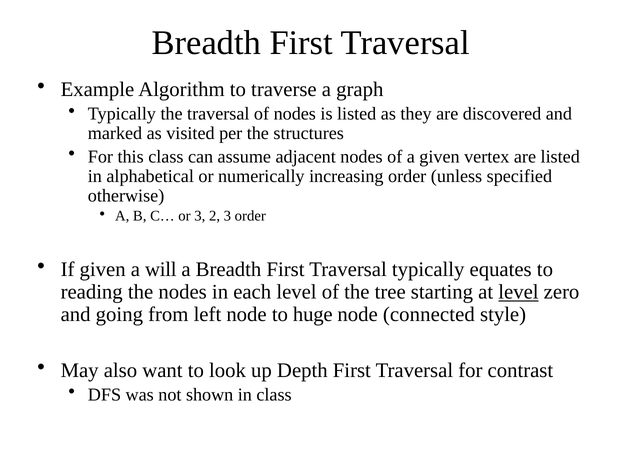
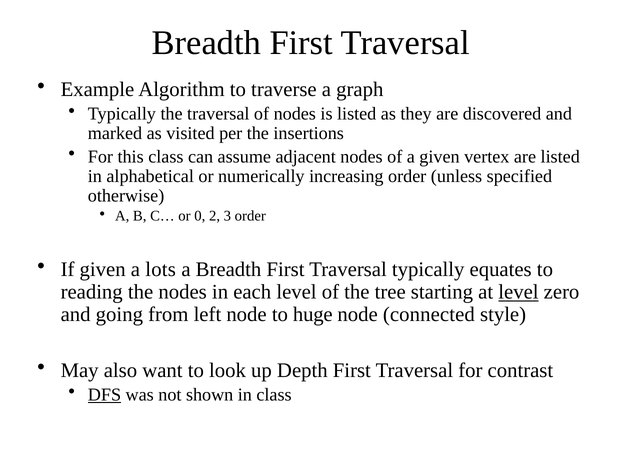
structures: structures -> insertions (309, 134)
or 3: 3 -> 0 (200, 216)
will: will -> lots (161, 270)
DFS underline: none -> present (104, 395)
